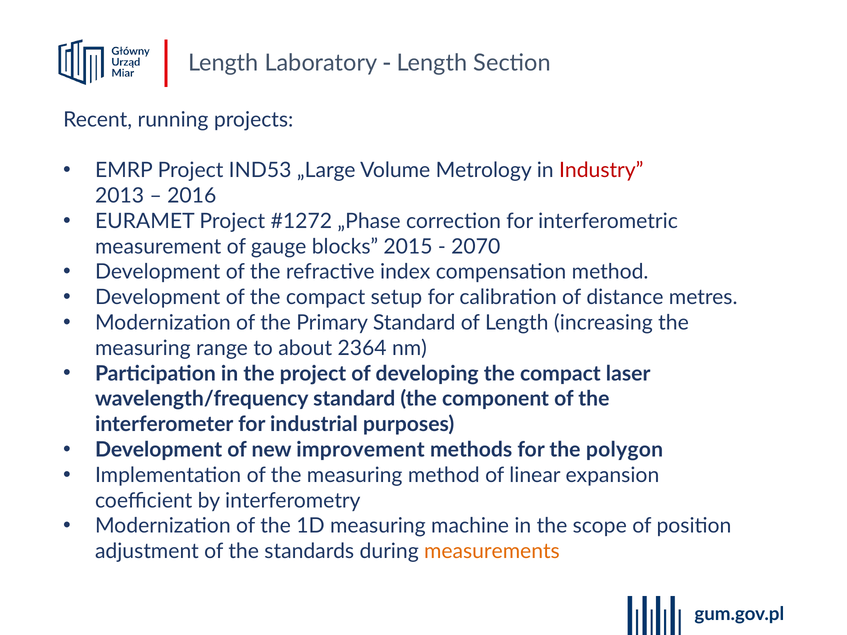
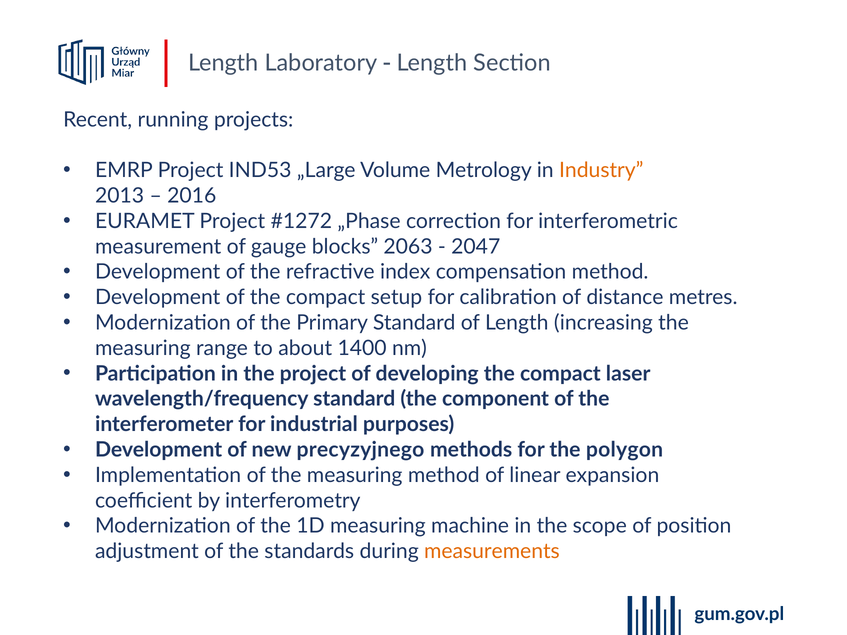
Industry colour: red -> orange (601, 170)
2015: 2015 -> 2063 (408, 247)
2070: 2070 -> 2047 (476, 247)
2364: 2364 -> 1400 (362, 348)
improvement: improvement -> precyzyjnego (360, 450)
